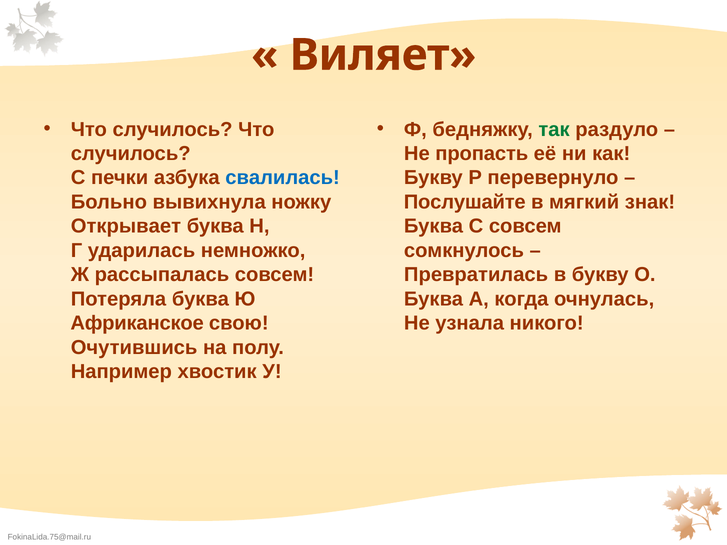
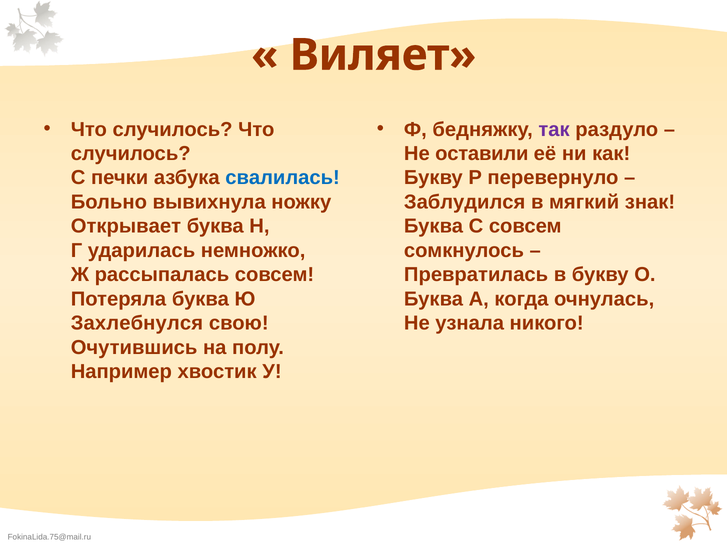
так colour: green -> purple (554, 129)
пропасть: пропасть -> оставили (482, 154)
Послушайте: Послушайте -> Заблудился (465, 202)
Африканское: Африканское -> Захлебнулся (137, 323)
